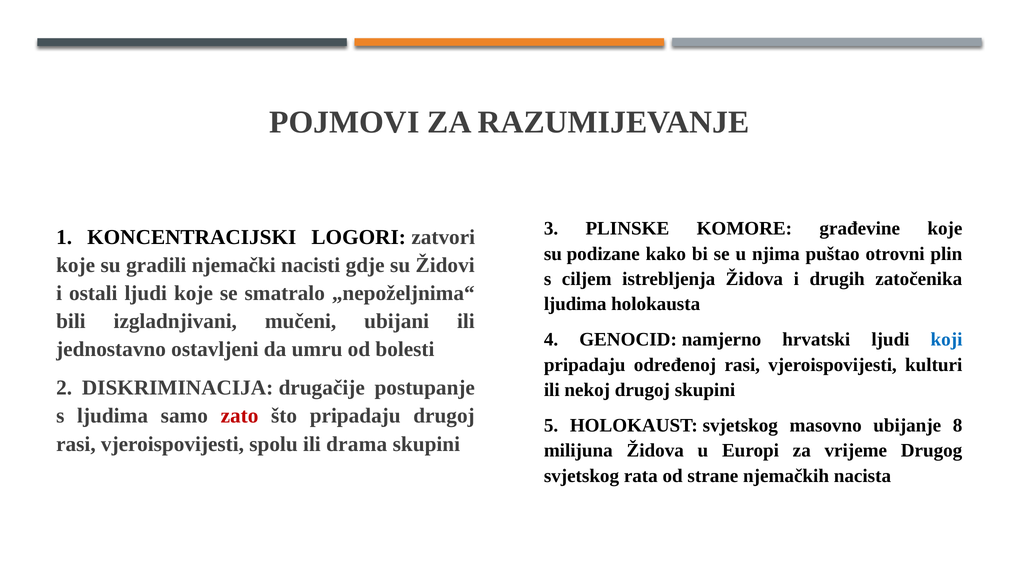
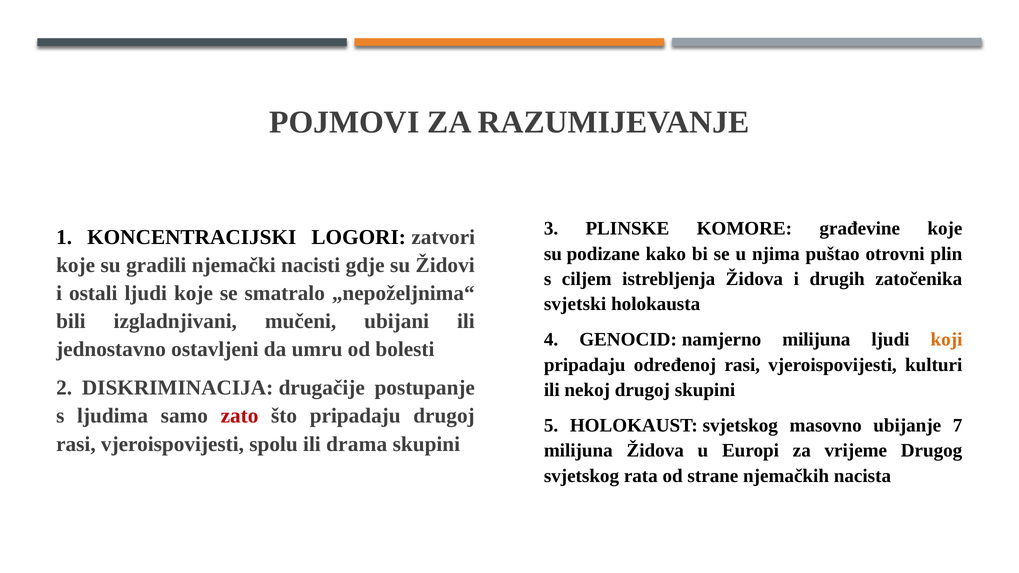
ljudima: ljudima -> svjetski (575, 304)
namjerno hrvatski: hrvatski -> milijuna (816, 340)
koji colour: blue -> orange (946, 340)
8: 8 -> 7 (958, 425)
